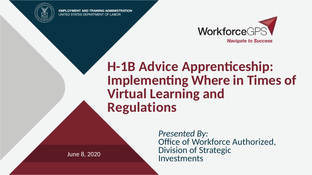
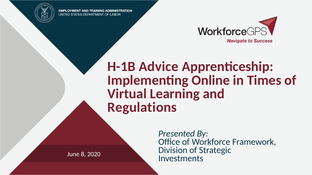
Where: Where -> Online (211, 80)
Authorized: Authorized -> Framework (254, 142)
